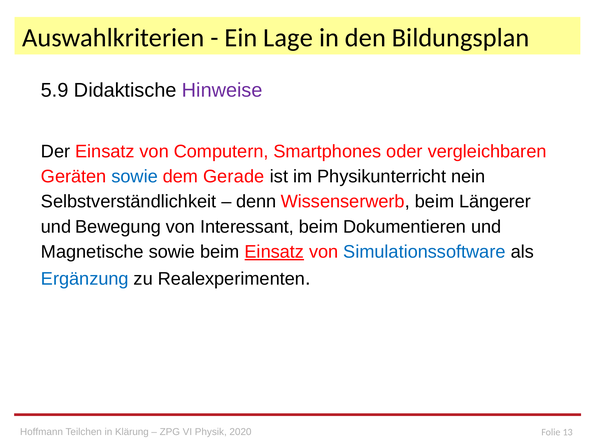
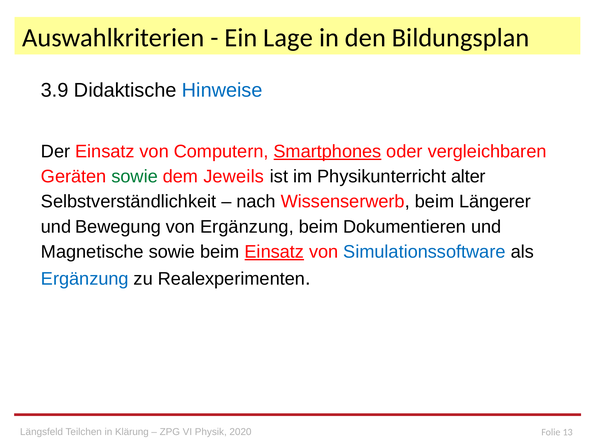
5.9: 5.9 -> 3.9 (55, 90)
Hinweise colour: purple -> blue (222, 90)
Smartphones underline: none -> present (327, 151)
sowie colour: blue -> green (135, 176)
Gerade: Gerade -> Jeweils (234, 176)
nein: nein -> alter (468, 176)
denn: denn -> nach (256, 201)
von Interessant: Interessant -> Ergänzung (247, 226)
Hoffmann: Hoffmann -> Längsfeld (42, 431)
